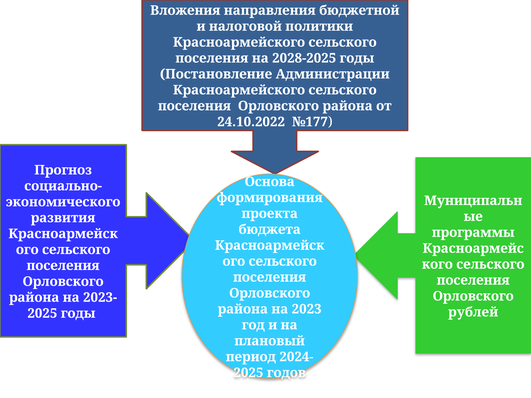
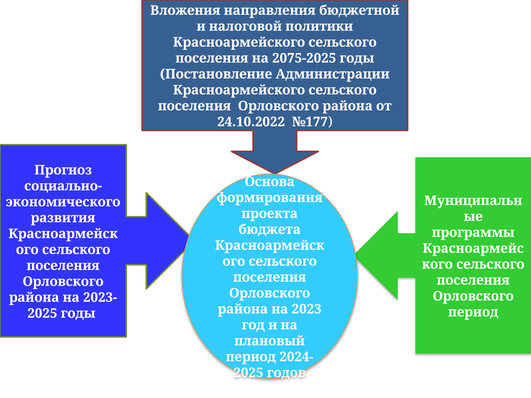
2028-2025: 2028-2025 -> 2075-2025 (304, 58)
рублей: рублей -> период (473, 312)
